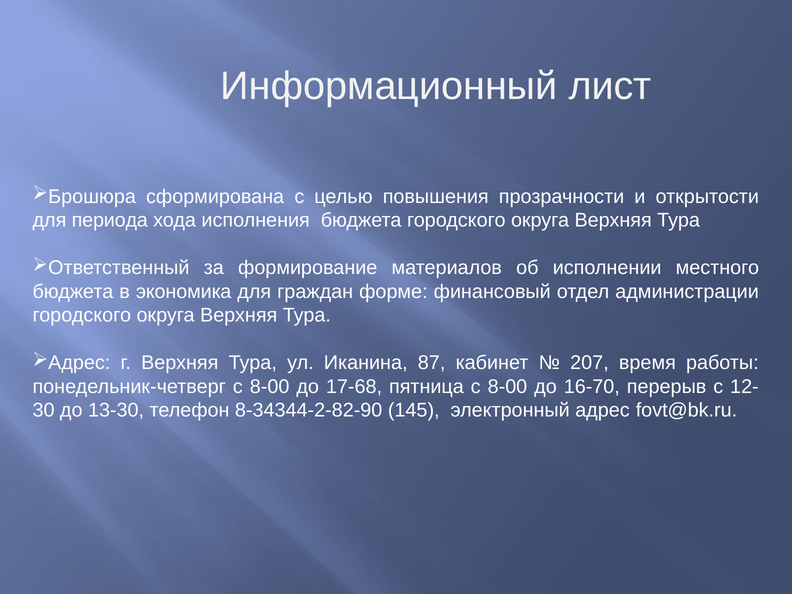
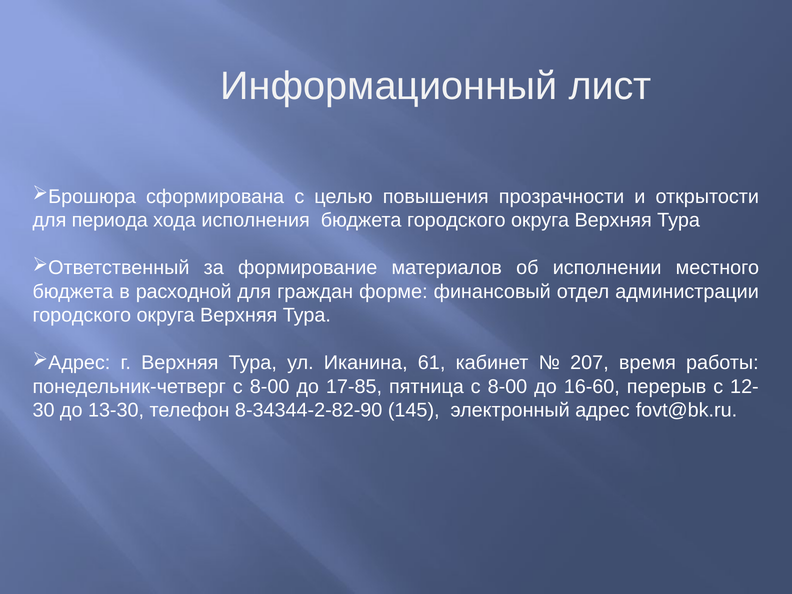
экономика: экономика -> расходной (184, 292)
87: 87 -> 61 (432, 363)
17-68: 17-68 -> 17-85 (354, 387)
16-70: 16-70 -> 16-60 (592, 387)
